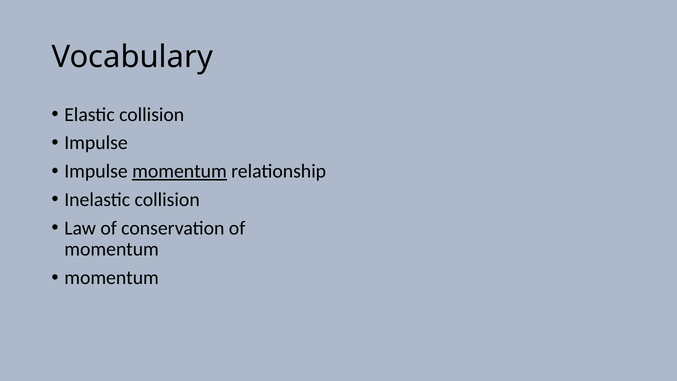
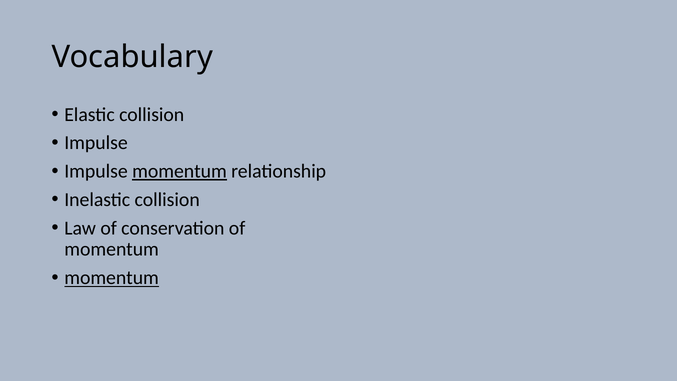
momentum underline: none -> present (112, 278)
